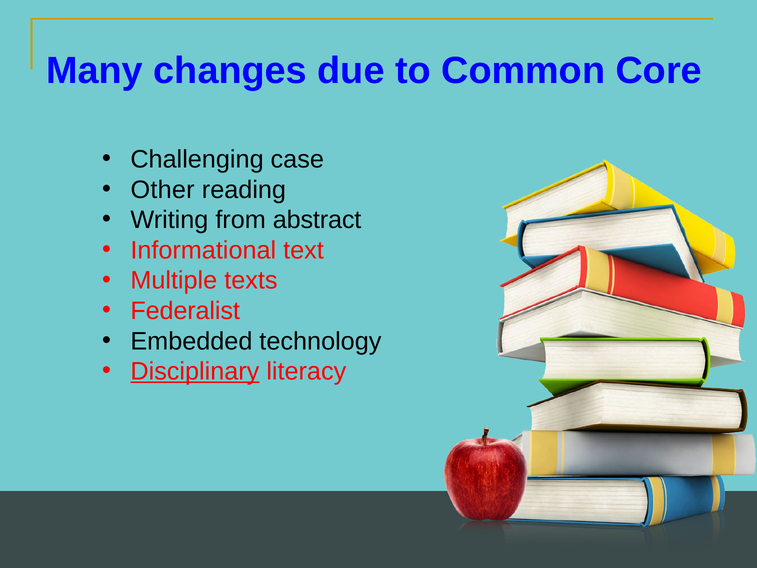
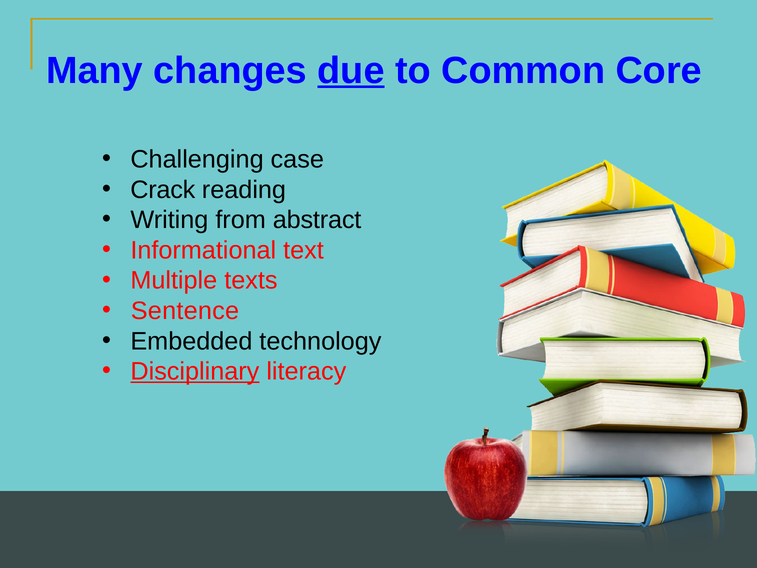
due underline: none -> present (351, 71)
Other: Other -> Crack (163, 190)
Federalist: Federalist -> Sentence (185, 311)
